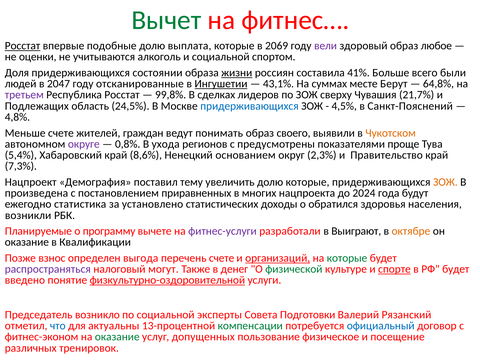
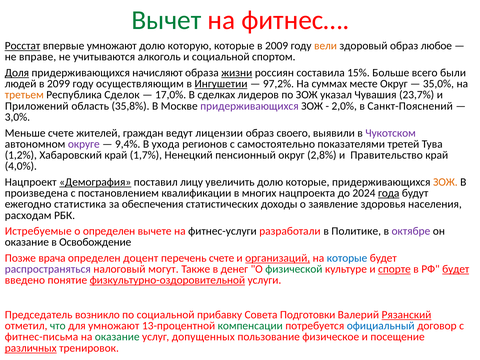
впервые подобные: подобные -> умножают (112, 46)
выплата: выплата -> которую (190, 46)
2069: 2069 -> 2009 (277, 46)
вели colour: purple -> orange (326, 46)
оценки: оценки -> вправе (38, 57)
Доля underline: none -> present (17, 73)
состоянии: состоянии -> начисляют (158, 73)
41%: 41% -> 15% (358, 73)
2047: 2047 -> 2099 (59, 84)
отсканированные: отсканированные -> осуществляющим (140, 84)
43,1%: 43,1% -> 97,2% (278, 84)
месте Берут: Берут -> Округ (394, 84)
64,8%: 64,8% -> 35,0% (438, 84)
третьем colour: purple -> orange (24, 95)
Республика Росстат: Росстат -> Сделок (122, 95)
99,8%: 99,8% -> 17,0% (171, 95)
сверху: сверху -> указал (336, 95)
21,7%: 21,7% -> 23,7% (417, 95)
Подлежащих: Подлежащих -> Приложений (37, 106)
24,5%: 24,5% -> 35,8% (131, 106)
придерживающихся colour: blue -> purple (249, 106)
4,5%: 4,5% -> 2,0% (344, 106)
4,8%: 4,8% -> 3,0% (17, 117)
понимать: понимать -> лицензии (219, 133)
Чукотском colour: orange -> purple (391, 133)
0,8%: 0,8% -> 9,4% (128, 144)
предусмотрены: предусмотрены -> самостоятельно (276, 144)
проще: проще -> третей (403, 144)
5,4%: 5,4% -> 1,2% (21, 155)
8,6%: 8,6% -> 1,7% (146, 155)
основанием: основанием -> пенсионный (246, 155)
2,3%: 2,3% -> 2,8% (322, 155)
7,3%: 7,3% -> 4,0% (21, 166)
Демография underline: none -> present (95, 182)
тему: тему -> лицу (192, 182)
приравненных: приравненных -> квалификации (196, 193)
года underline: none -> present (389, 193)
установлено: установлено -> обеспечения (153, 204)
обратился: обратился -> заявление (333, 204)
возникли: возникли -> расходам (28, 215)
Планируемые: Планируемые -> Истребуемые (38, 231)
о программу: программу -> определен (109, 231)
фитнес-услуги colour: purple -> black (222, 231)
Выиграют: Выиграют -> Политике (356, 231)
октябре colour: orange -> purple (411, 231)
Квалификации: Квалификации -> Освобождение (95, 242)
взнос: взнос -> врача (52, 258)
выгода: выгода -> доцент (141, 258)
которые colour: green -> blue (347, 258)
будет underline: none -> present (456, 269)
эксперты: эксперты -> прибавку (220, 315)
Рязанский underline: none -> present (406, 315)
что colour: blue -> green (58, 326)
для актуальны: актуальны -> умножают (114, 326)
фитнес-эконом: фитнес-эконом -> фитнес-письма (42, 337)
различных underline: none -> present (31, 348)
